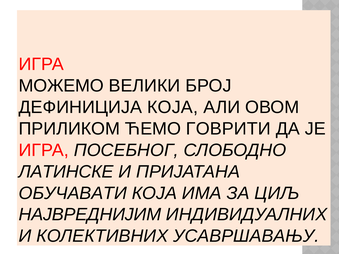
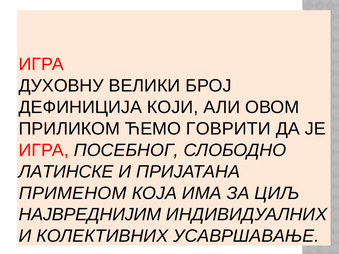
МОЖЕМО: МОЖЕМО -> ДУХОВНУ (61, 86)
ДЕФИНИЦИЈА КОЈА: КОЈА -> КОЈИ (173, 107)
ОБУЧАВАТИ: ОБУЧАВАТИ -> ПРИМЕНОМ (73, 193)
УСАВРШАВАЊУ: УСАВРШАВАЊУ -> УСАВРШАВАЊЕ (246, 236)
